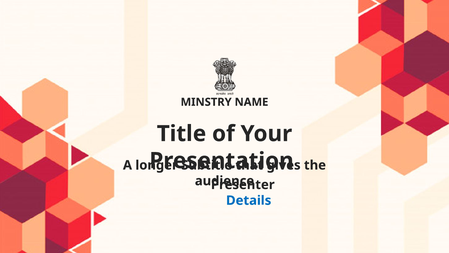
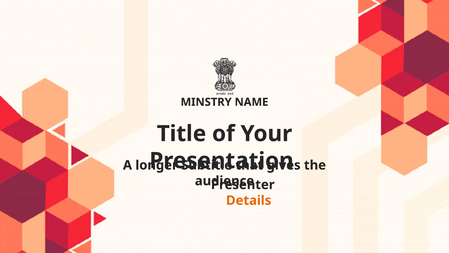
Details colour: blue -> orange (249, 200)
